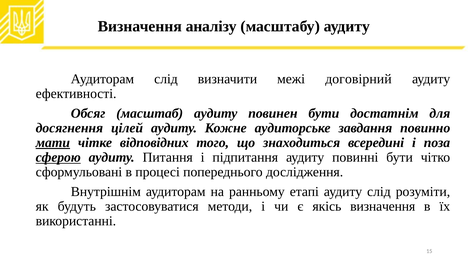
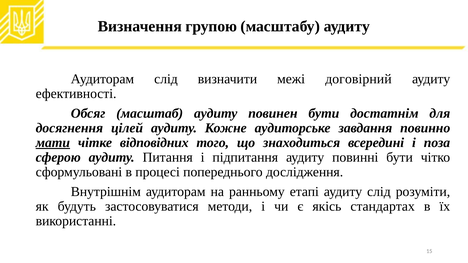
аналізу: аналізу -> групою (211, 26)
сферою underline: present -> none (58, 158)
якісь визначення: визначення -> стандартах (383, 207)
